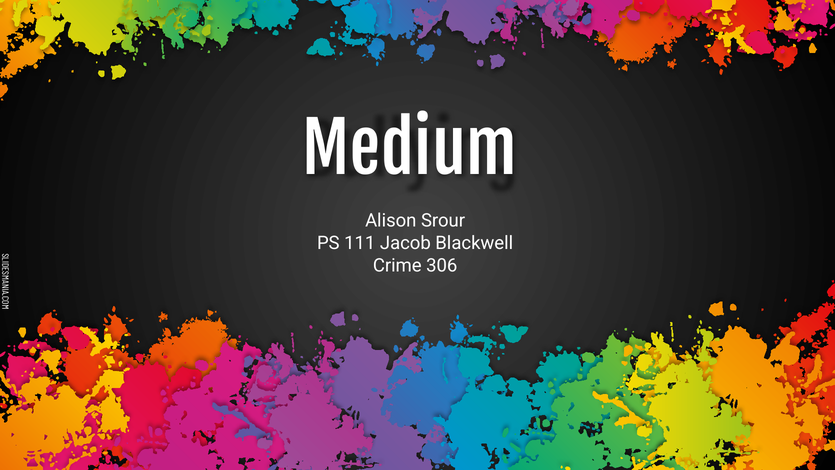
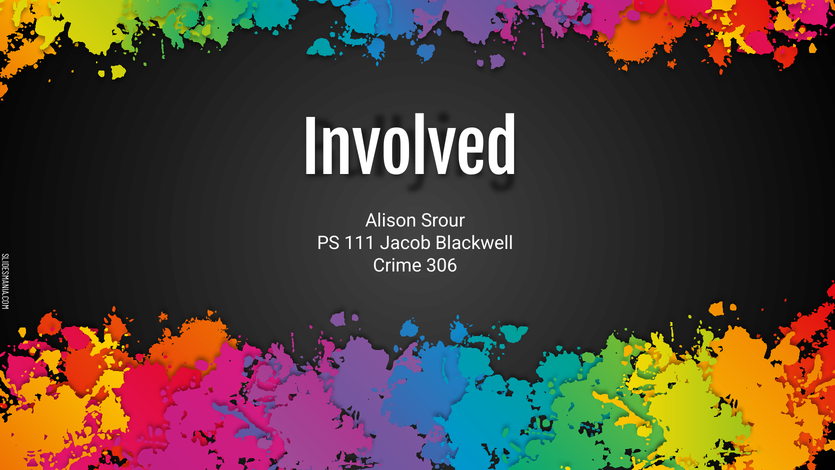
Medium: Medium -> Involved (410, 152)
